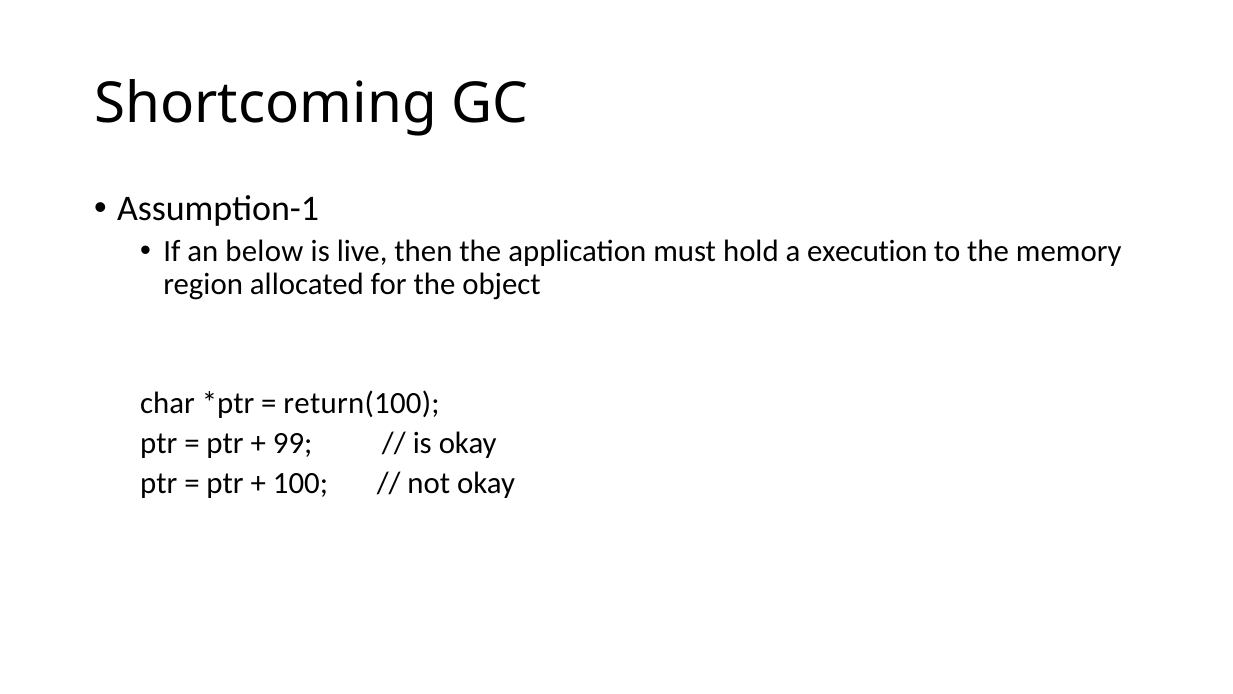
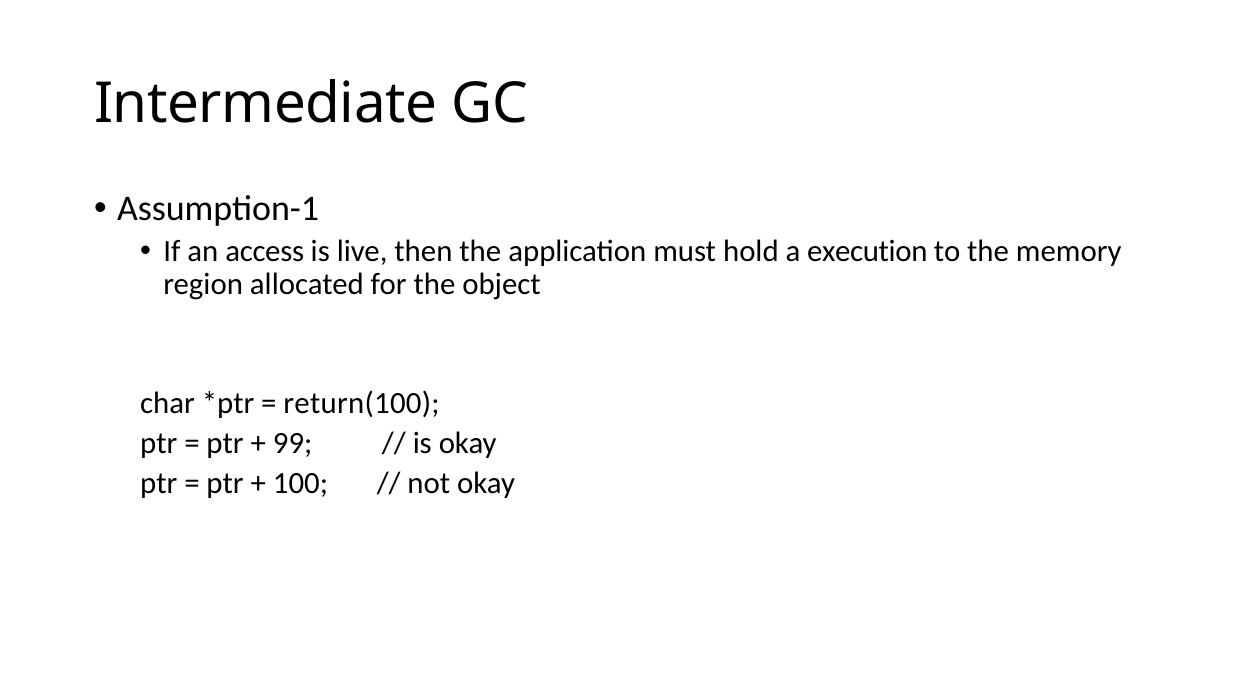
Shortcoming: Shortcoming -> Intermediate (266, 104)
below: below -> access (265, 251)
